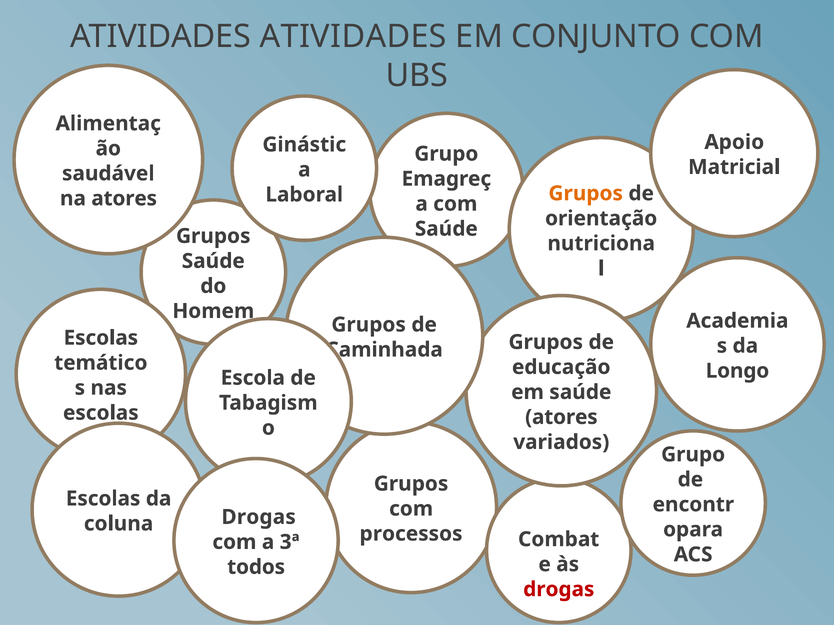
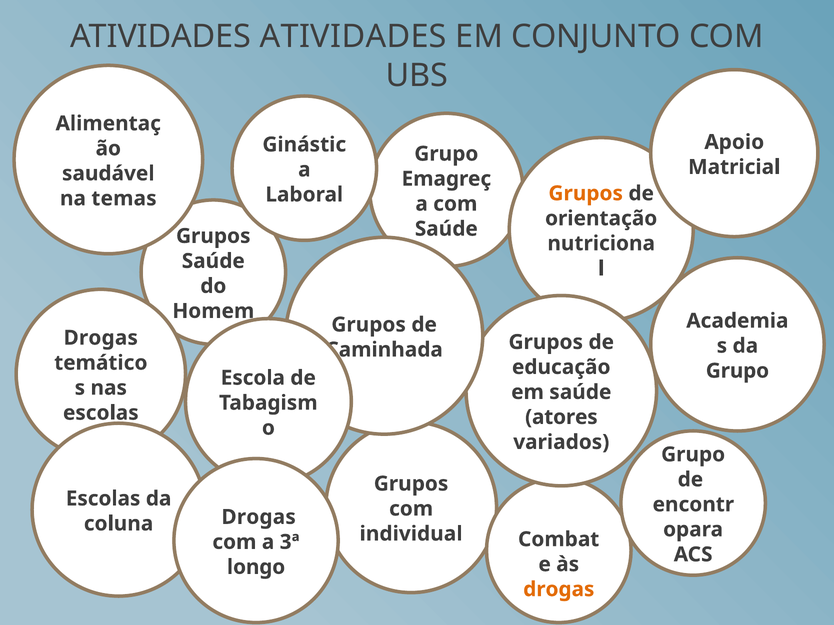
na atores: atores -> temas (124, 199)
Escolas: Escolas -> Drogas (101, 338)
Longo: Longo -> Grupo (737, 371)
processos: processos -> individual (411, 534)
todos: todos -> longo (256, 567)
drogas colour: red -> orange (559, 590)
